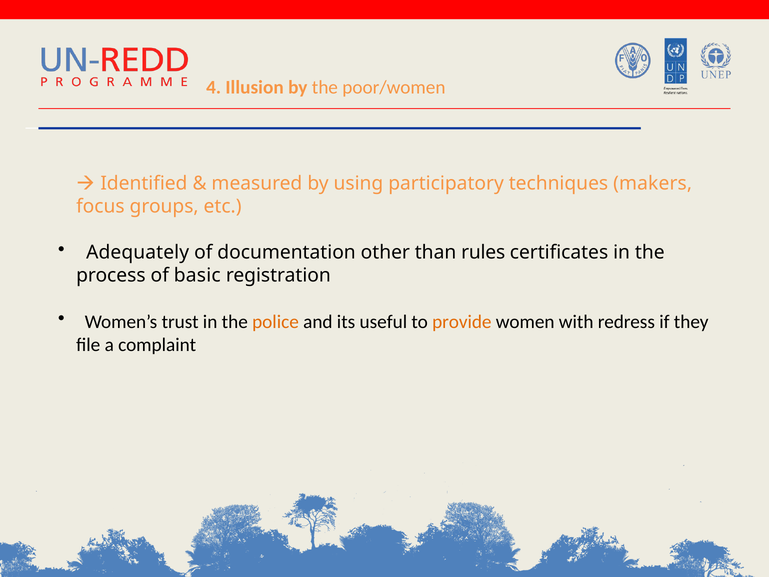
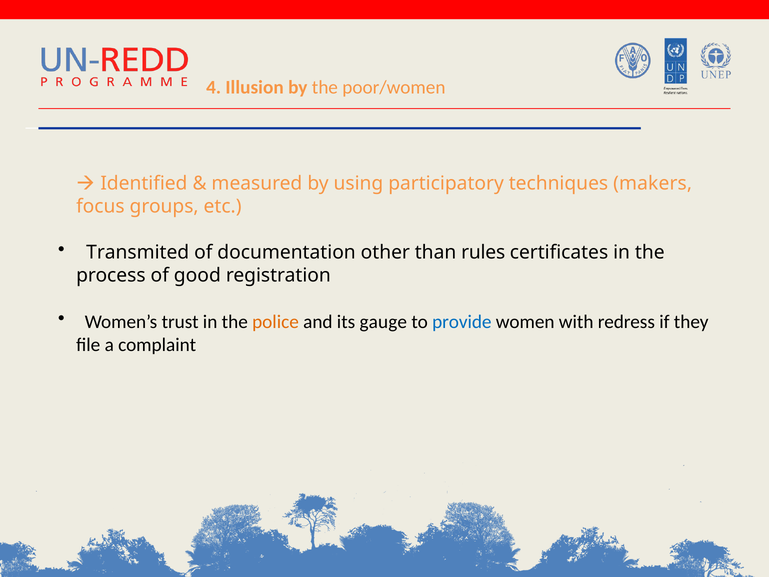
Adequately: Adequately -> Transmited (138, 252)
basic: basic -> good (197, 276)
useful: useful -> gauge (383, 322)
provide colour: orange -> blue (462, 322)
